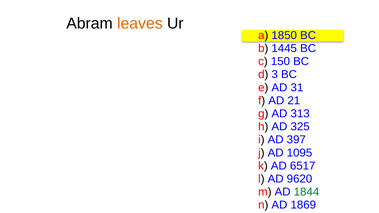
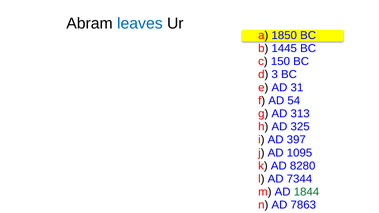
leaves colour: orange -> blue (140, 23)
21: 21 -> 54 (294, 101)
6517: 6517 -> 8280 (303, 166)
9620: 9620 -> 7344 (299, 179)
1869: 1869 -> 7863 (303, 205)
